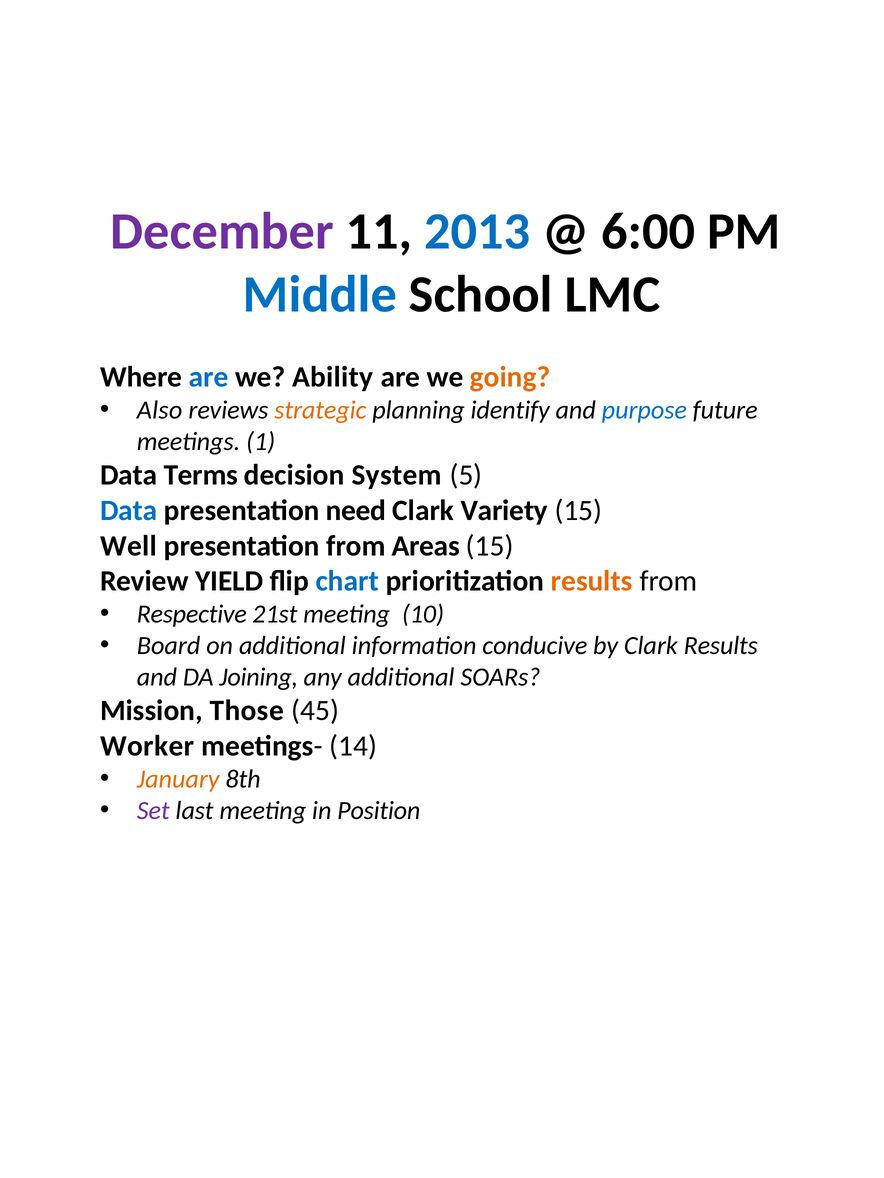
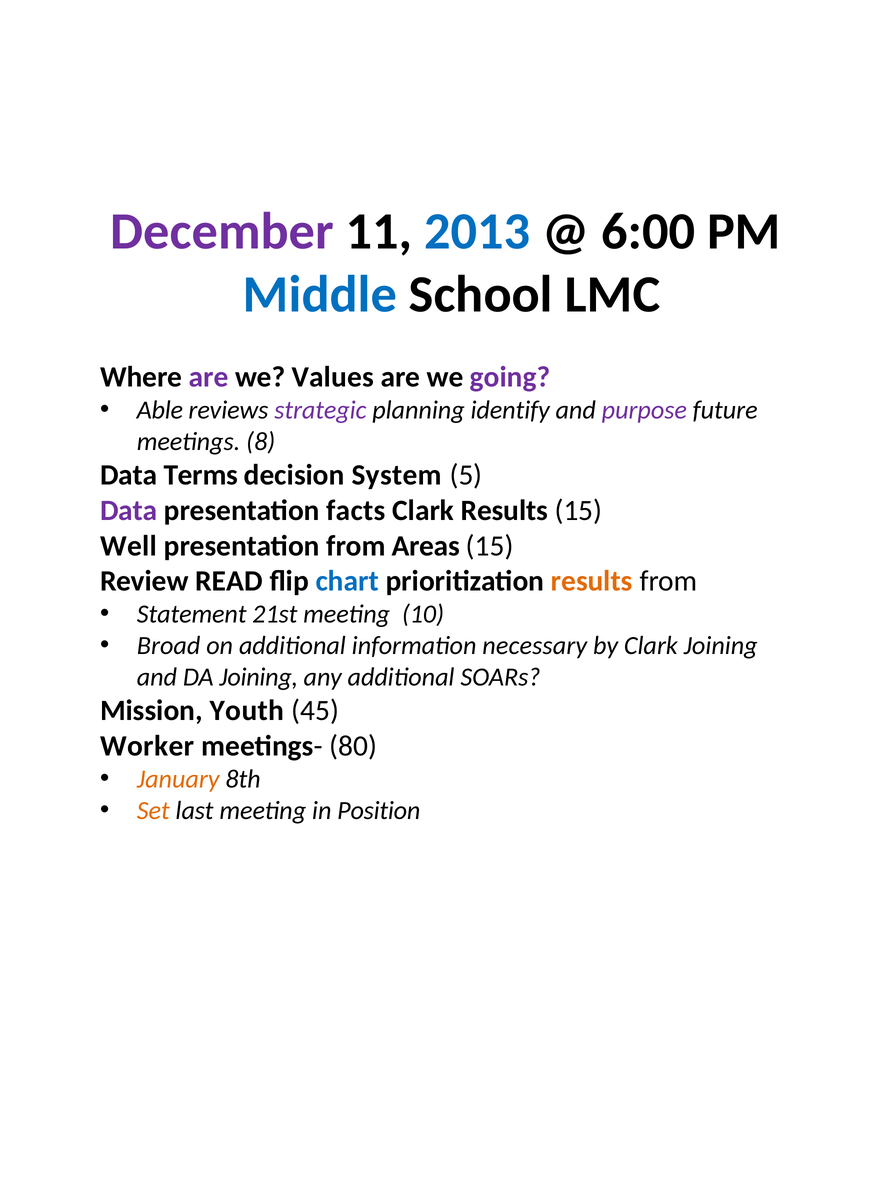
are colour: blue -> purple (209, 377)
Ability: Ability -> Values (333, 377)
going colour: orange -> purple (510, 377)
Also: Also -> Able (160, 410)
strategic colour: orange -> purple (320, 410)
purpose colour: blue -> purple (644, 410)
1: 1 -> 8 (261, 442)
Data colour: blue -> purple (129, 511)
need: need -> facts (356, 511)
Clark Variety: Variety -> Results (504, 511)
YIELD: YIELD -> READ (229, 582)
Respective: Respective -> Statement (192, 615)
Board: Board -> Broad (169, 646)
conducive: conducive -> necessary (535, 646)
Clark Results: Results -> Joining (721, 646)
Those: Those -> Youth (247, 711)
14: 14 -> 80 (353, 747)
Set colour: purple -> orange (153, 811)
